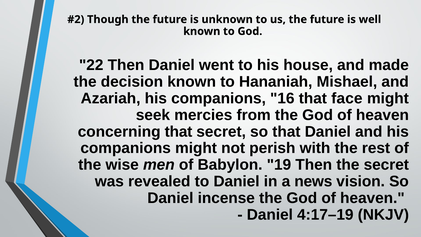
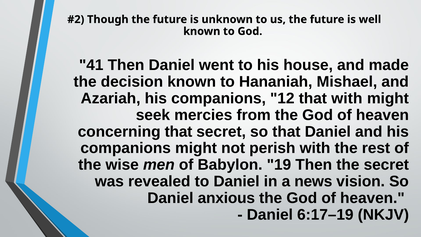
22: 22 -> 41 (91, 65)
16: 16 -> 12 (282, 98)
that face: face -> with (347, 98)
incense: incense -> anxious (226, 198)
4:17–19: 4:17–19 -> 6:17–19 (325, 214)
